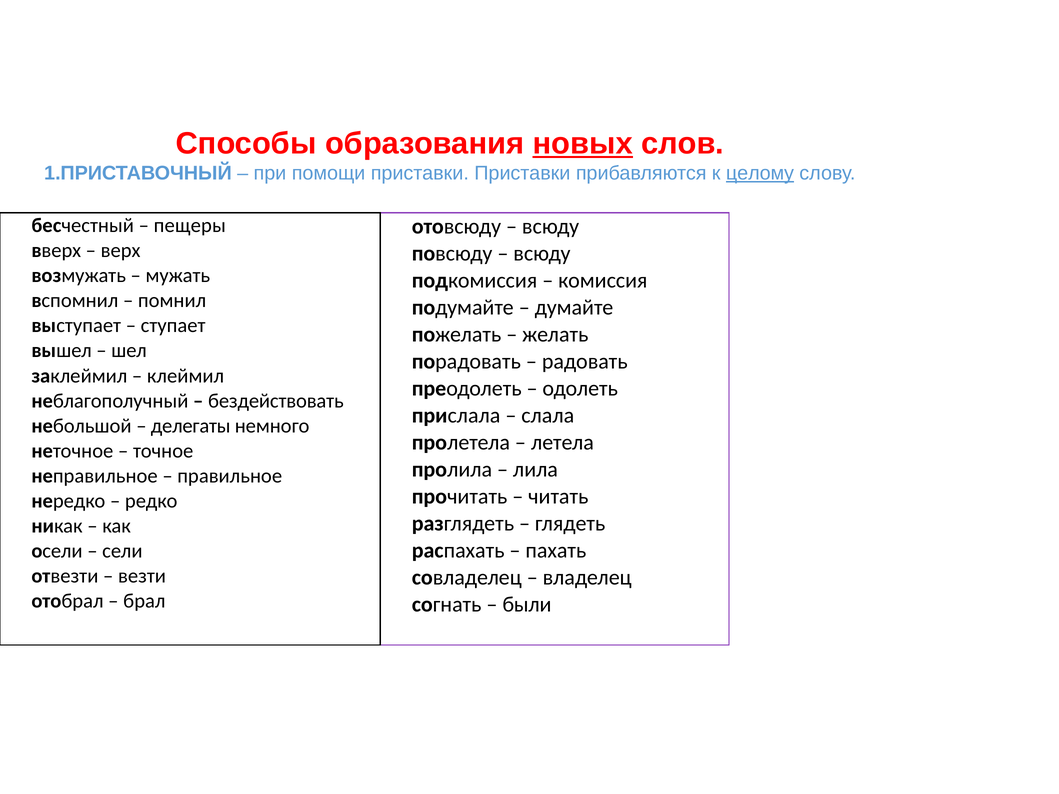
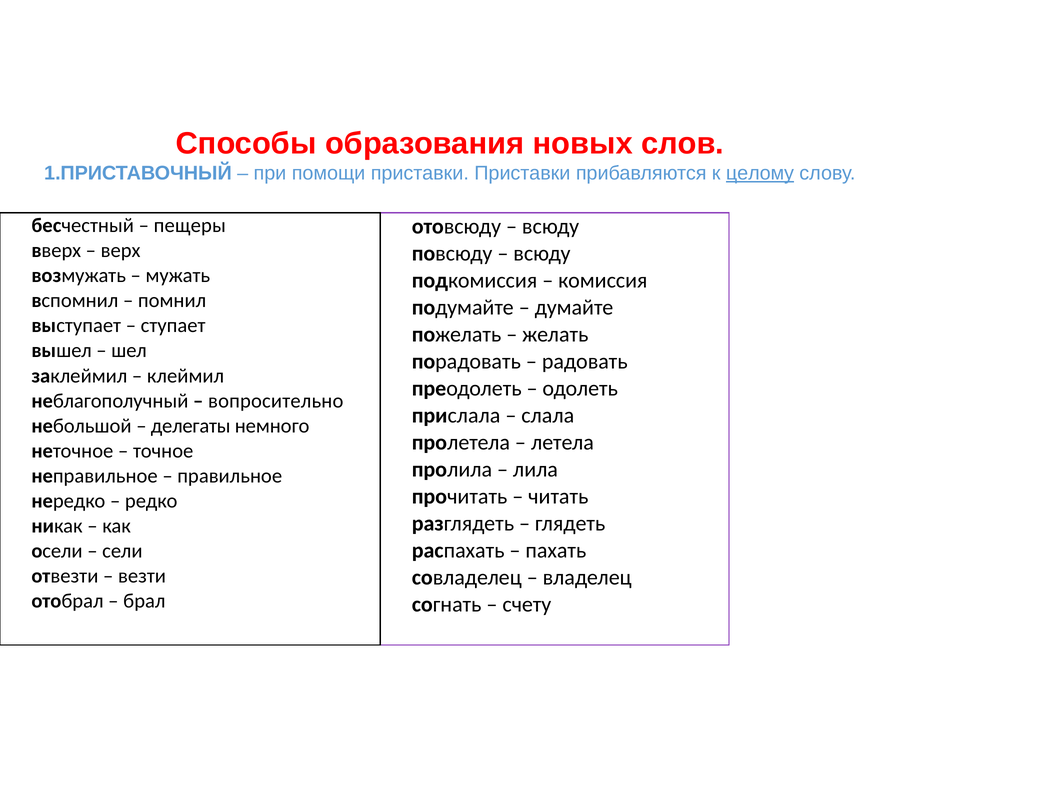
новых underline: present -> none (583, 144)
бездействовать: бездействовать -> вопросительно (276, 401)
были: были -> счету (527, 605)
